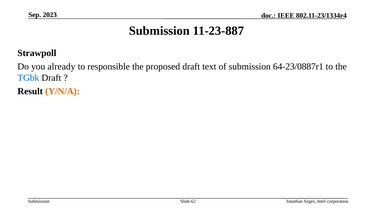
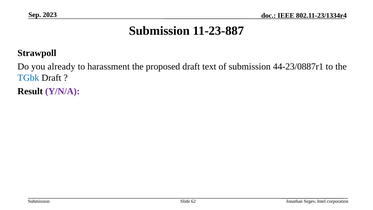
responsible: responsible -> harassment (109, 67)
64-23/0887r1: 64-23/0887r1 -> 44-23/0887r1 (298, 67)
Y/N/A colour: orange -> purple (62, 91)
